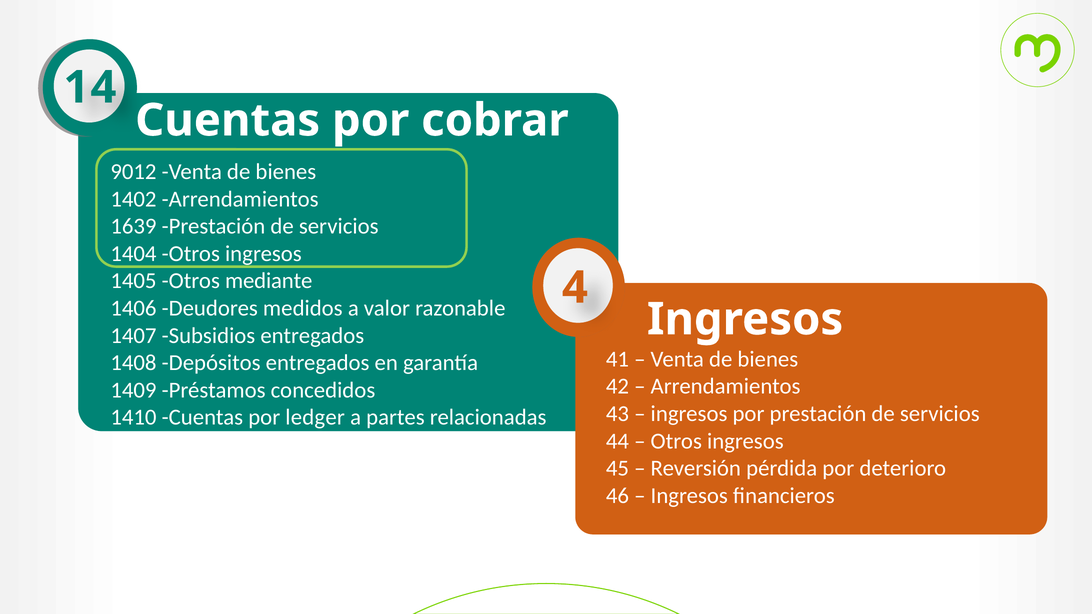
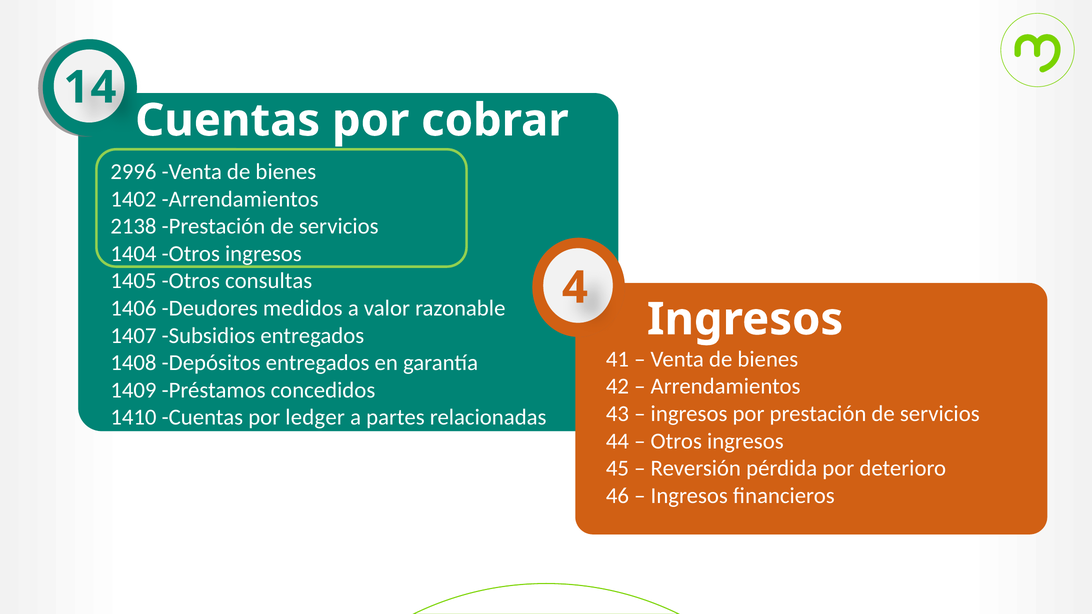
9012: 9012 -> 2996 (133, 172)
1639: 1639 -> 2138 (133, 226)
mediante: mediante -> consultas (269, 281)
